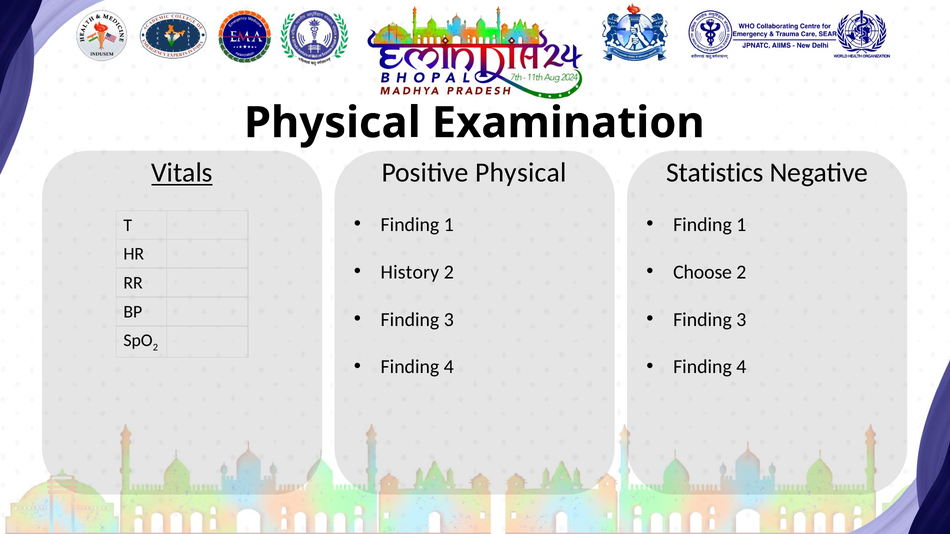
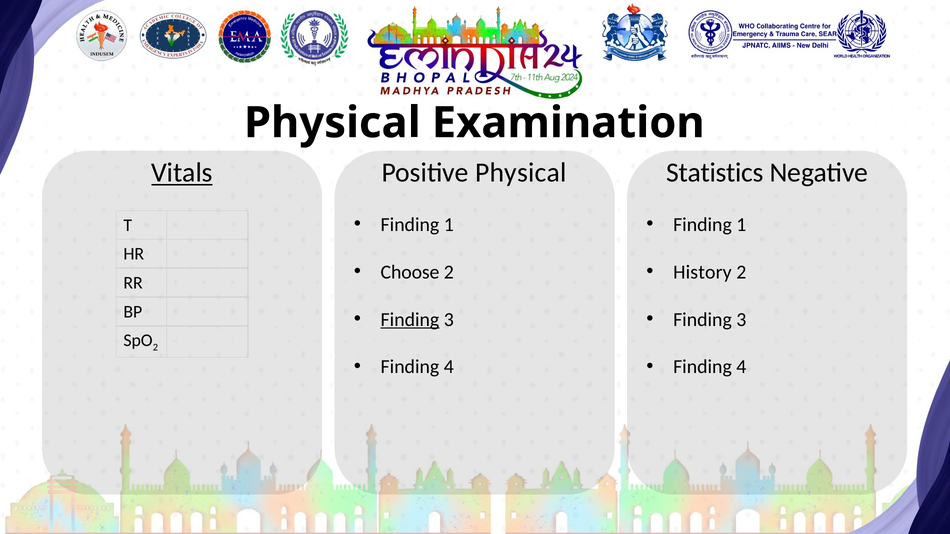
History: History -> Choose (410, 272)
Choose: Choose -> History (702, 272)
Finding underline: none -> present (410, 320)
